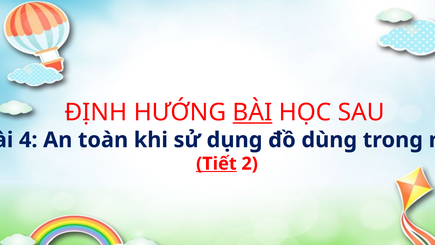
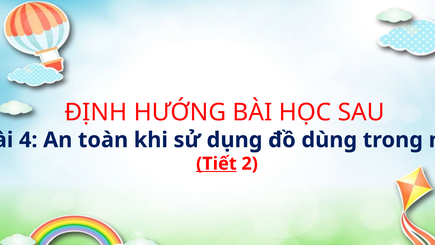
BÀI underline: present -> none (252, 112)
